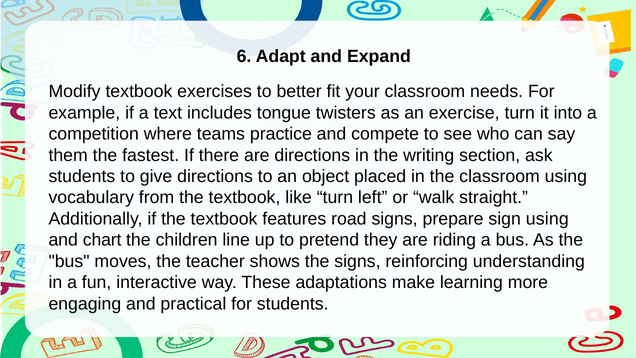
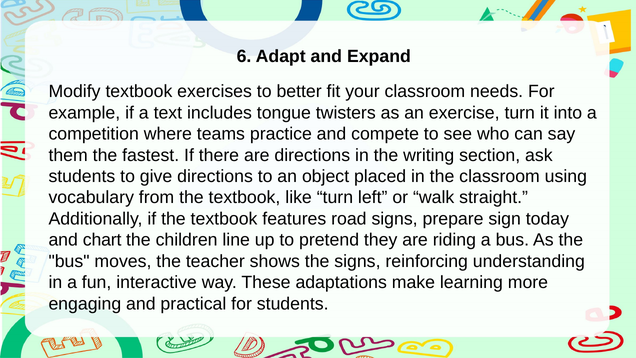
sign using: using -> today (547, 219)
